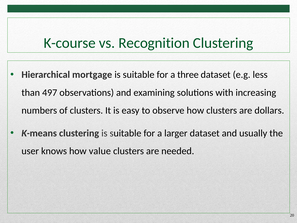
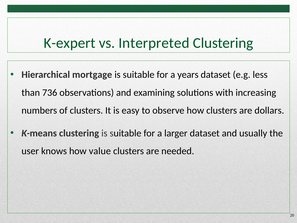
K-course: K-course -> K-expert (70, 43)
Recognition: Recognition -> Interpreted (154, 43)
three: three -> years (188, 75)
497: 497 -> 736 (50, 92)
